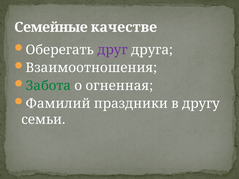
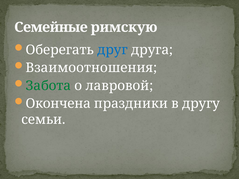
качестве: качестве -> римскую (124, 27)
друг colour: purple -> blue (112, 50)
огненная: огненная -> лавровой (119, 86)
Фамилий: Фамилий -> Окончена (58, 104)
